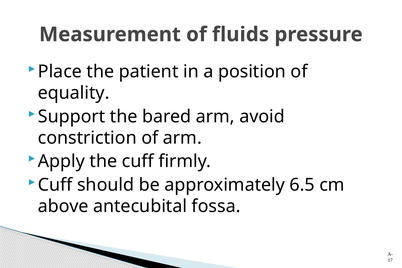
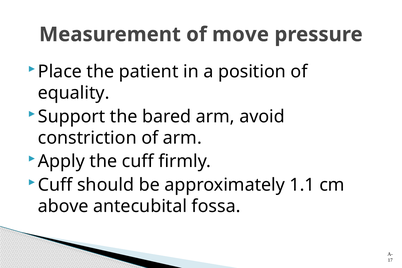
fluids: fluids -> move (241, 34)
6.5: 6.5 -> 1.1 (302, 185)
